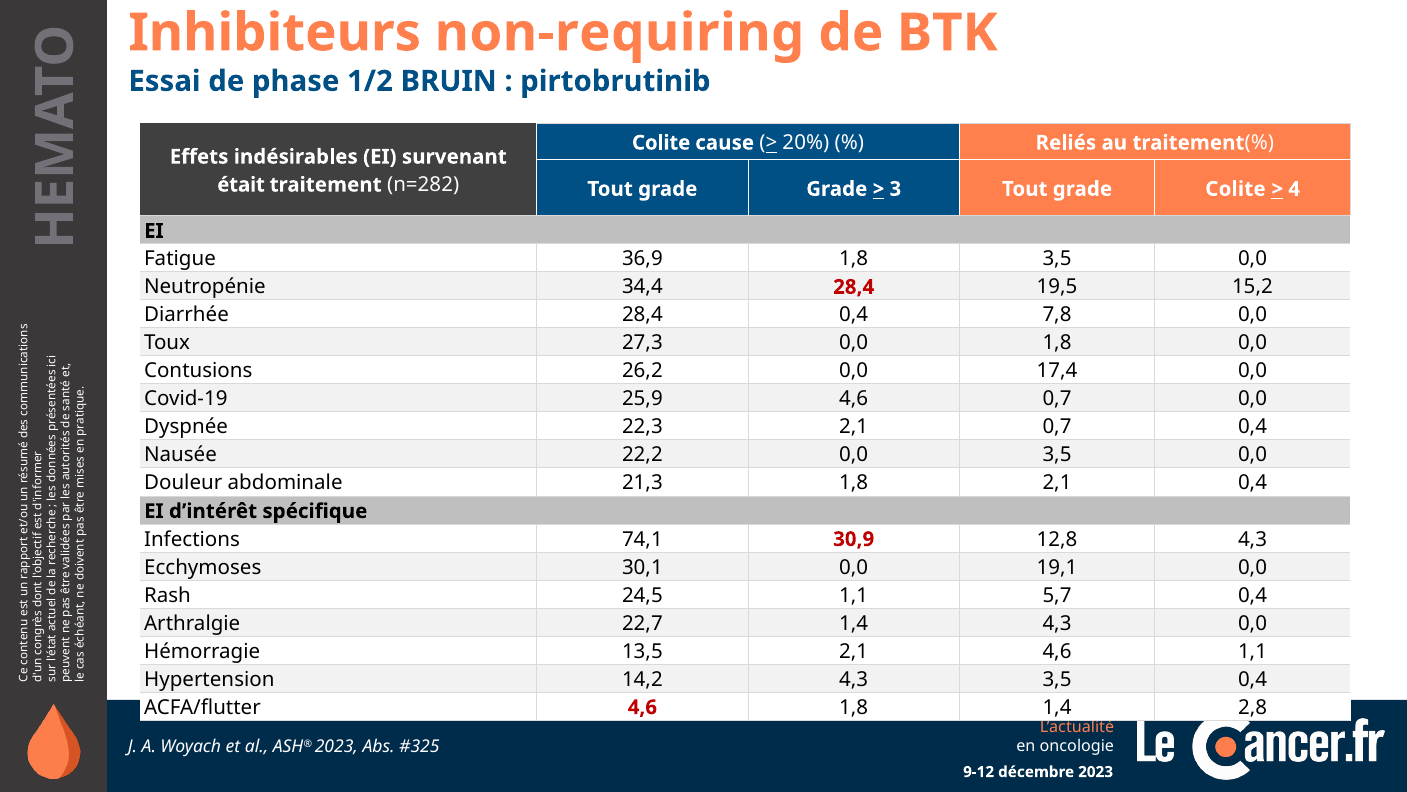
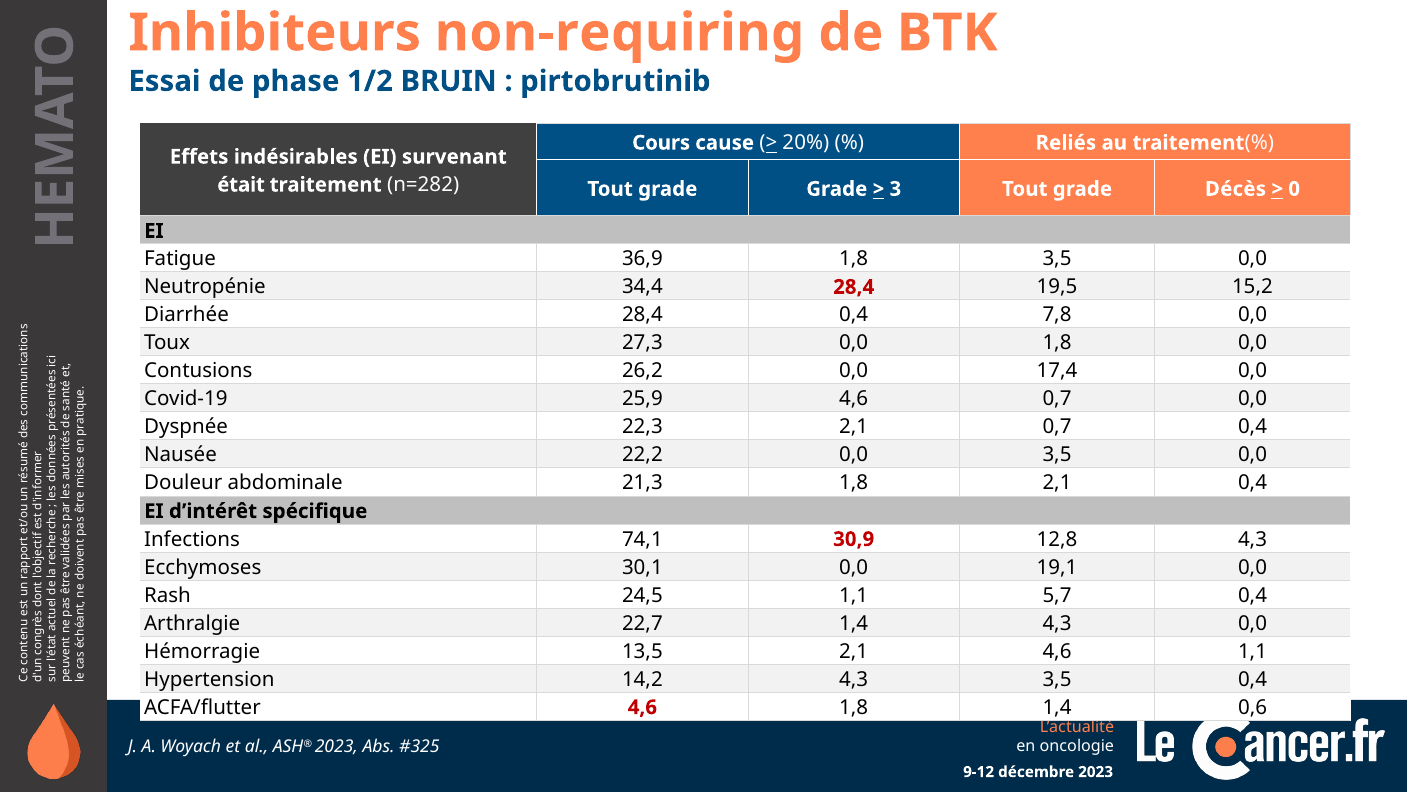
Colite: Colite -> Cours (661, 143)
grade Colite: Colite -> Décès (1235, 189)
4: 4 -> 0 (1294, 189)
2,8: 2,8 -> 0,6 (1253, 707)
